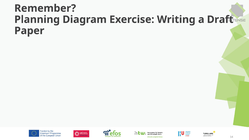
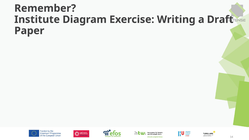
Planning: Planning -> Institute (37, 20)
